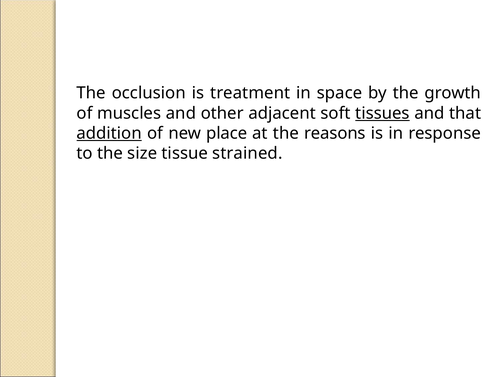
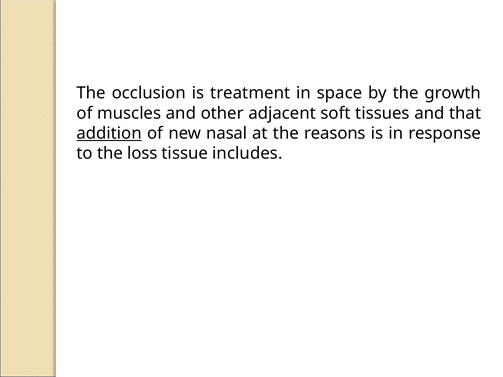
tissues underline: present -> none (382, 113)
place: place -> nasal (227, 133)
size: size -> loss (142, 154)
strained: strained -> includes (247, 154)
